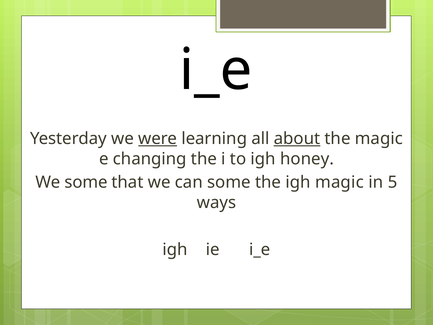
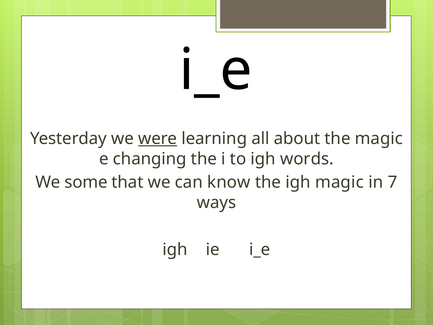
about underline: present -> none (297, 139)
honey: honey -> words (307, 159)
can some: some -> know (229, 182)
5: 5 -> 7 (393, 182)
